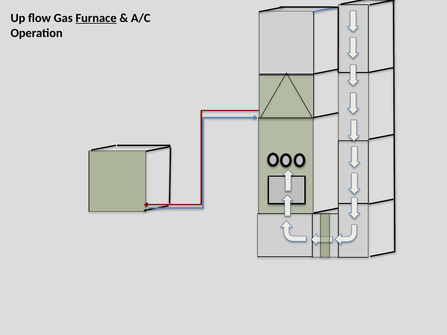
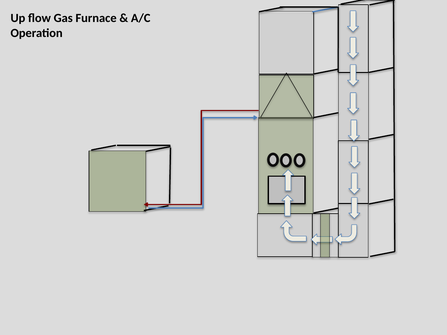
Furnace underline: present -> none (96, 18)
